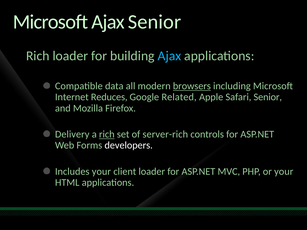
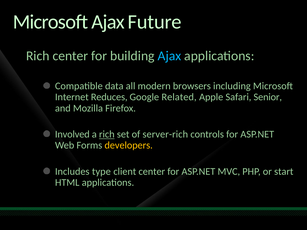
Ajax Senior: Senior -> Future (155, 22)
Rich loader: loader -> center (70, 56)
browsers underline: present -> none (192, 86)
Delivery: Delivery -> Involved (72, 134)
developers colour: white -> yellow (129, 145)
Includes your: your -> type (101, 172)
client loader: loader -> center (152, 172)
or your: your -> start (284, 172)
